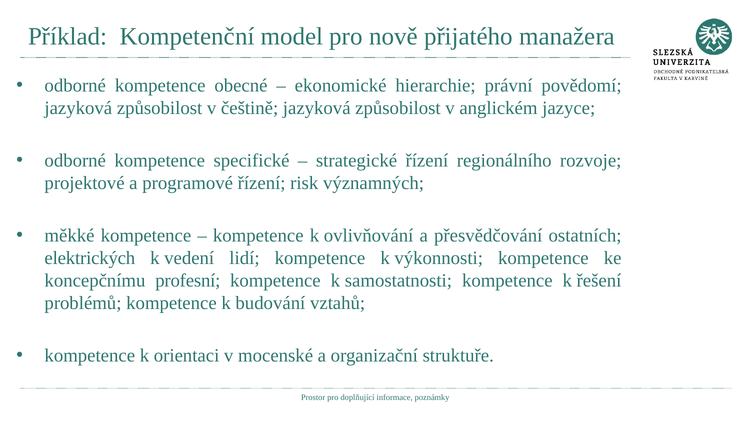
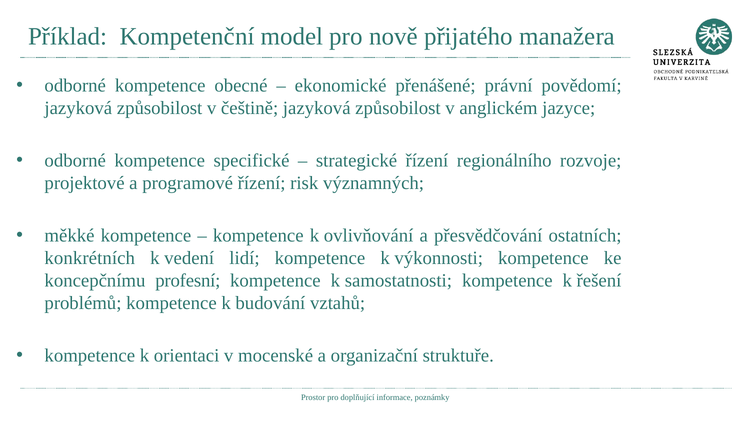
hierarchie: hierarchie -> přenášené (436, 86)
elektrických: elektrických -> konkrétních (90, 258)
